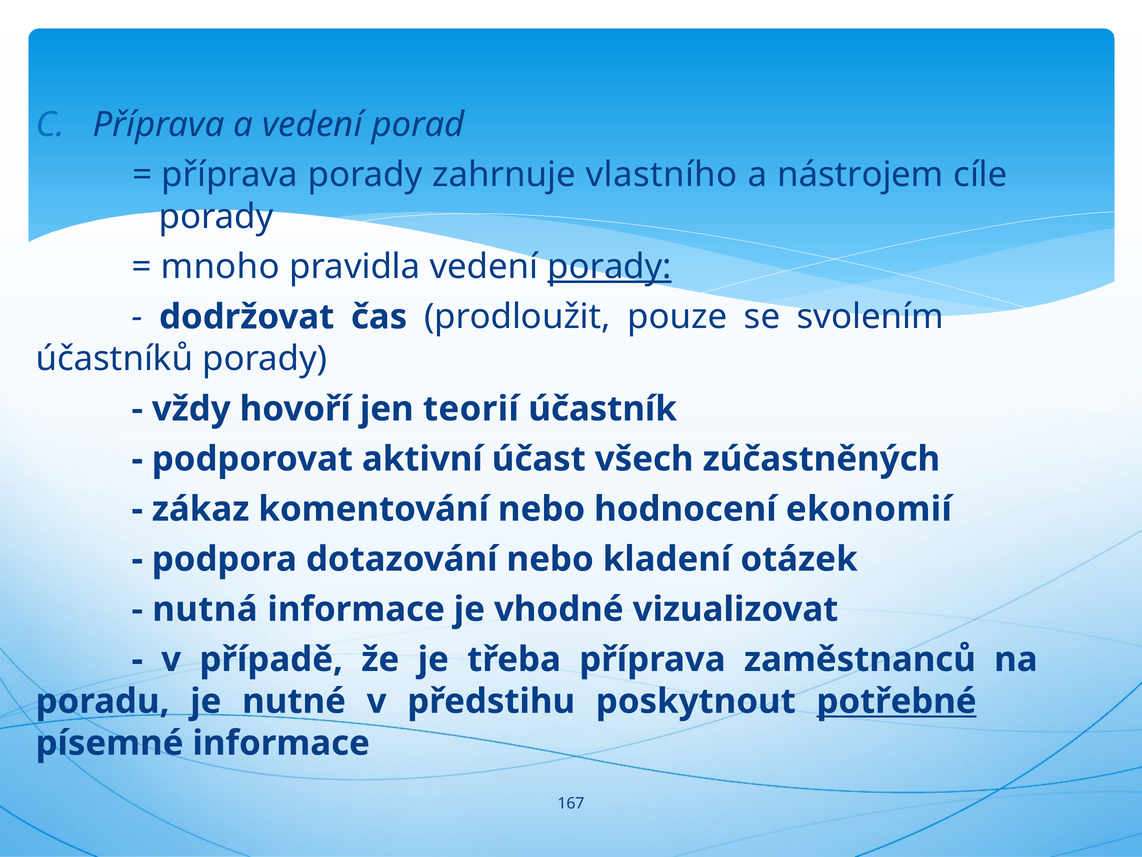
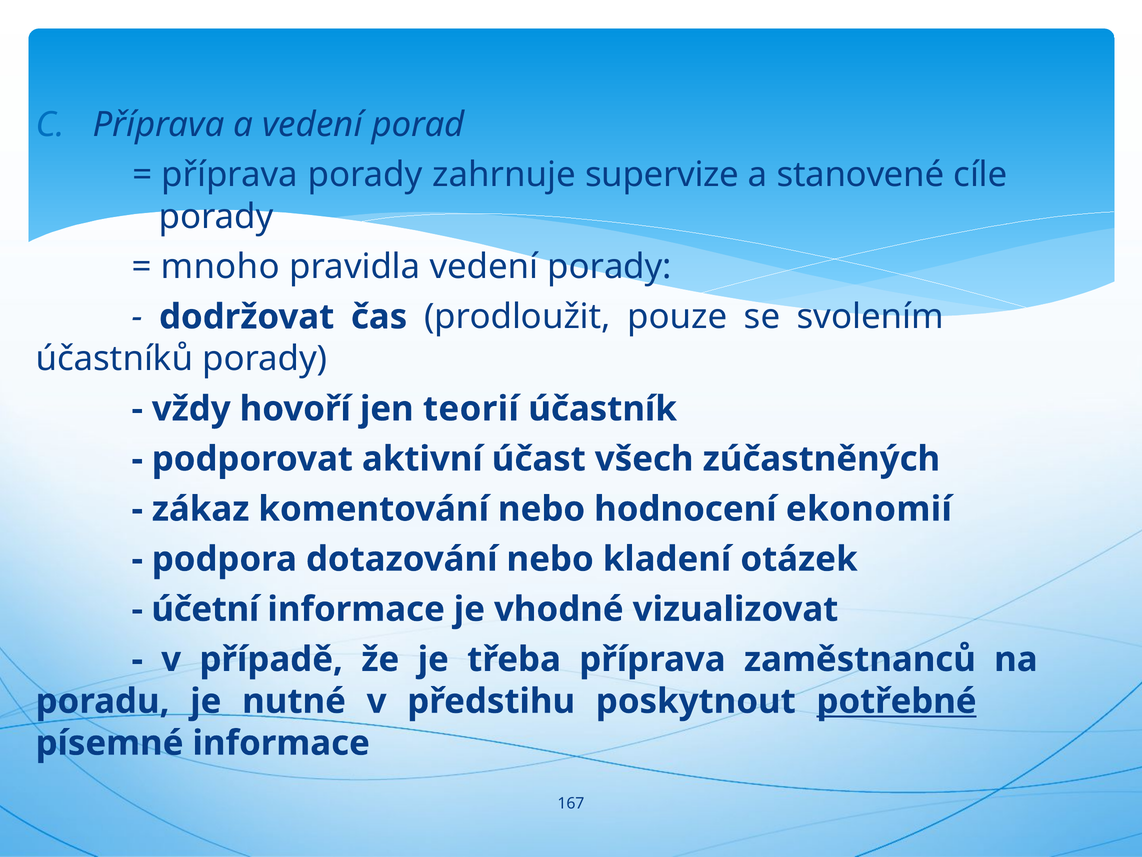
vlastního: vlastního -> supervize (662, 175)
nástrojem: nástrojem -> stanovené (861, 175)
porady underline: present -> none (610, 267)
nutná: nutná -> účetní (205, 609)
